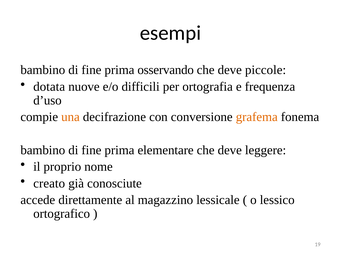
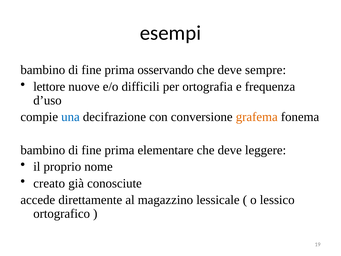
piccole: piccole -> sempre (266, 70)
dotata: dotata -> lettore (49, 87)
una colour: orange -> blue (70, 117)
